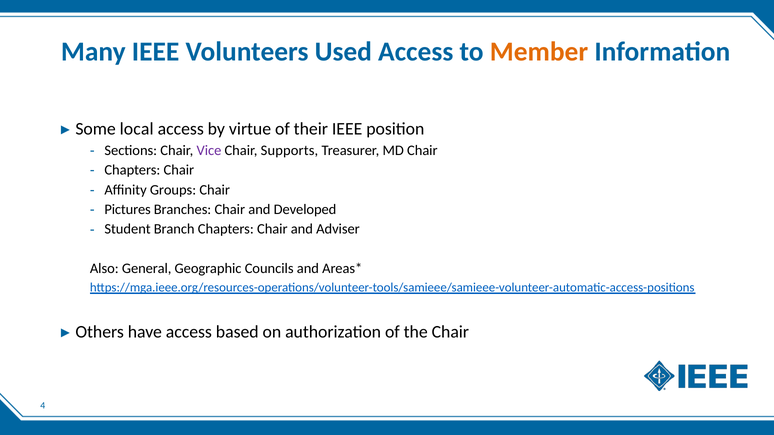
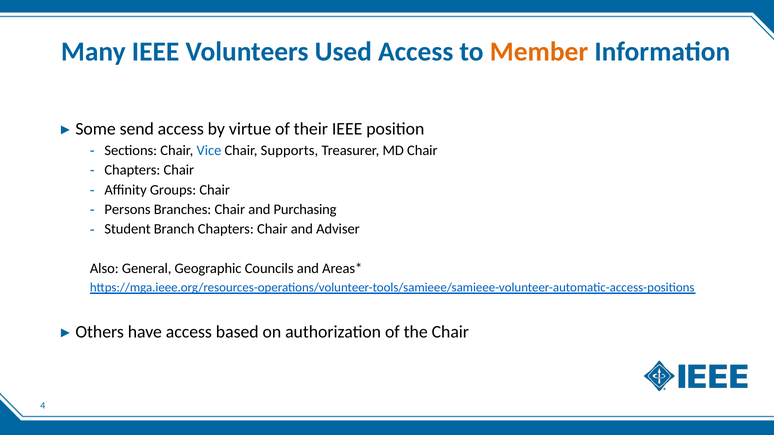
local: local -> send (137, 129)
Vice colour: purple -> blue (209, 151)
Pictures: Pictures -> Persons (128, 210)
Developed: Developed -> Purchasing (305, 210)
